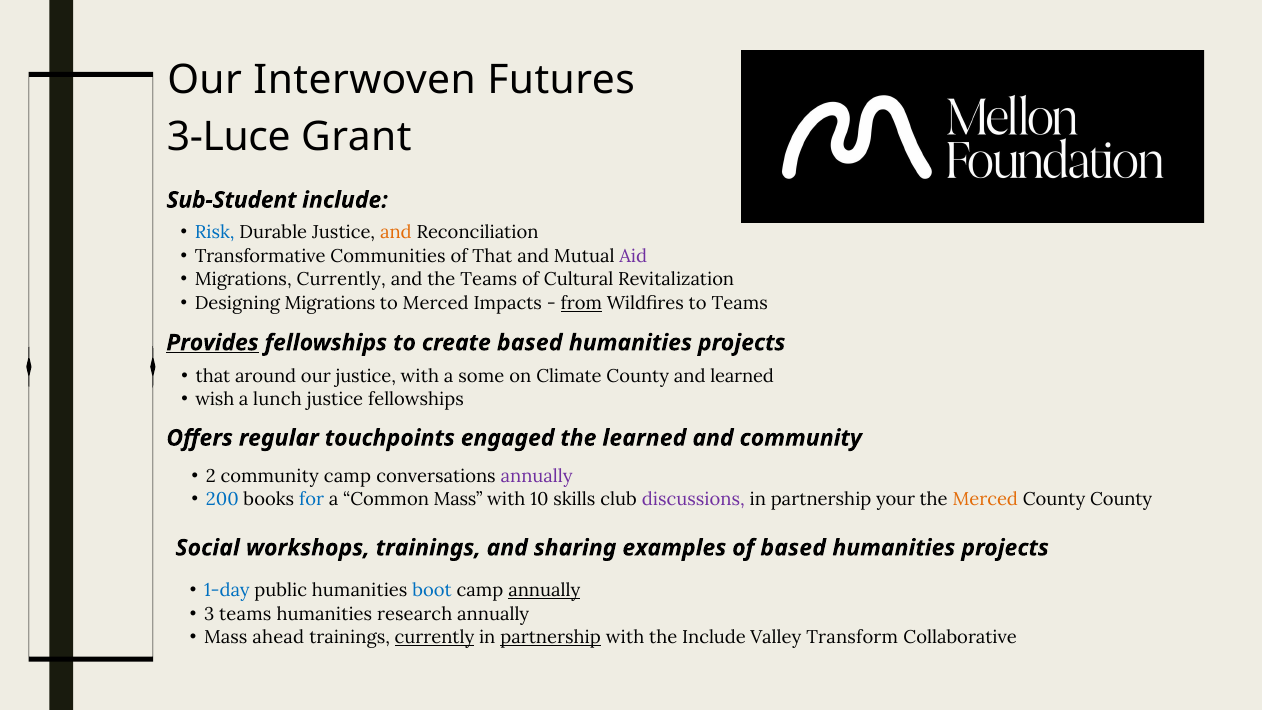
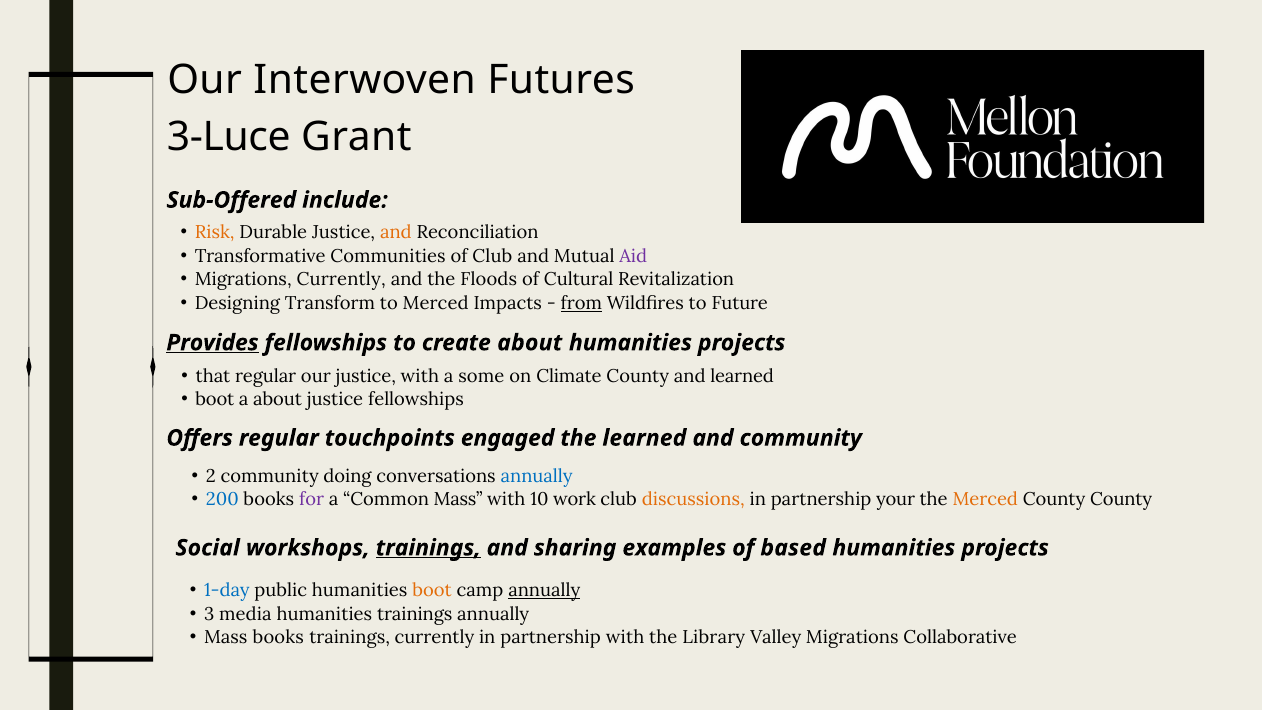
Sub-Student: Sub-Student -> Sub-Offered (231, 200)
Risk colour: blue -> orange (215, 233)
of That: That -> Club (492, 256)
the Teams: Teams -> Floods (489, 280)
Designing Migrations: Migrations -> Transform (330, 303)
to Teams: Teams -> Future (740, 303)
create based: based -> about (530, 343)
that around: around -> regular (266, 376)
wish: wish -> boot (215, 400)
a lunch: lunch -> about (278, 400)
community camp: camp -> doing (348, 476)
annually colour: purple -> blue (537, 476)
for colour: blue -> purple (312, 500)
skills: skills -> work (575, 500)
discussions colour: purple -> orange (693, 500)
trainings underline: none -> present (428, 548)
boot colour: blue -> orange (432, 590)
3 teams: teams -> media (245, 614)
humanities research: research -> trainings (415, 614)
Mass ahead: ahead -> books (278, 637)
currently underline: present -> none (435, 637)
partnership underline: present -> none (551, 637)
the Include: Include -> Library (714, 637)
Valley Transform: Transform -> Migrations (852, 637)
